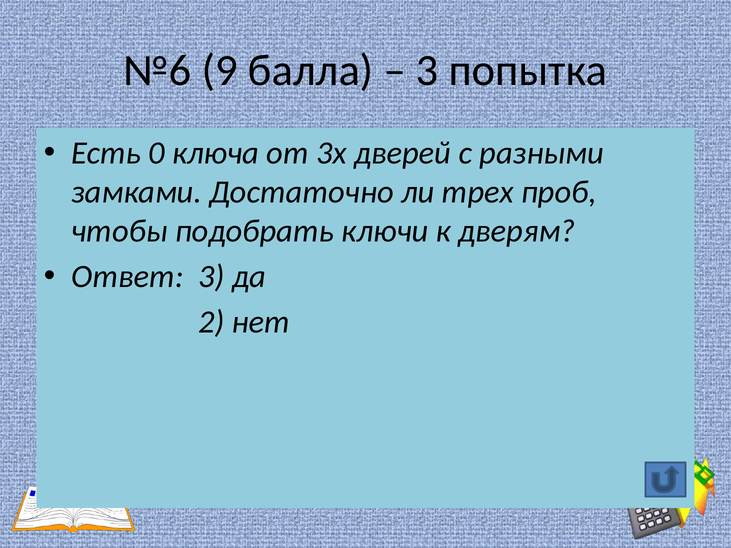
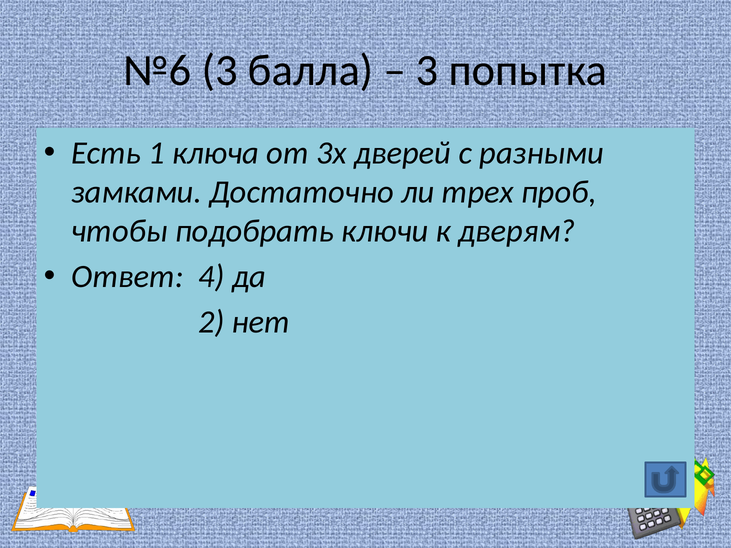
№6 9: 9 -> 3 (220, 71)
0: 0 -> 1 (156, 153)
Ответ 3: 3 -> 4 (212, 277)
